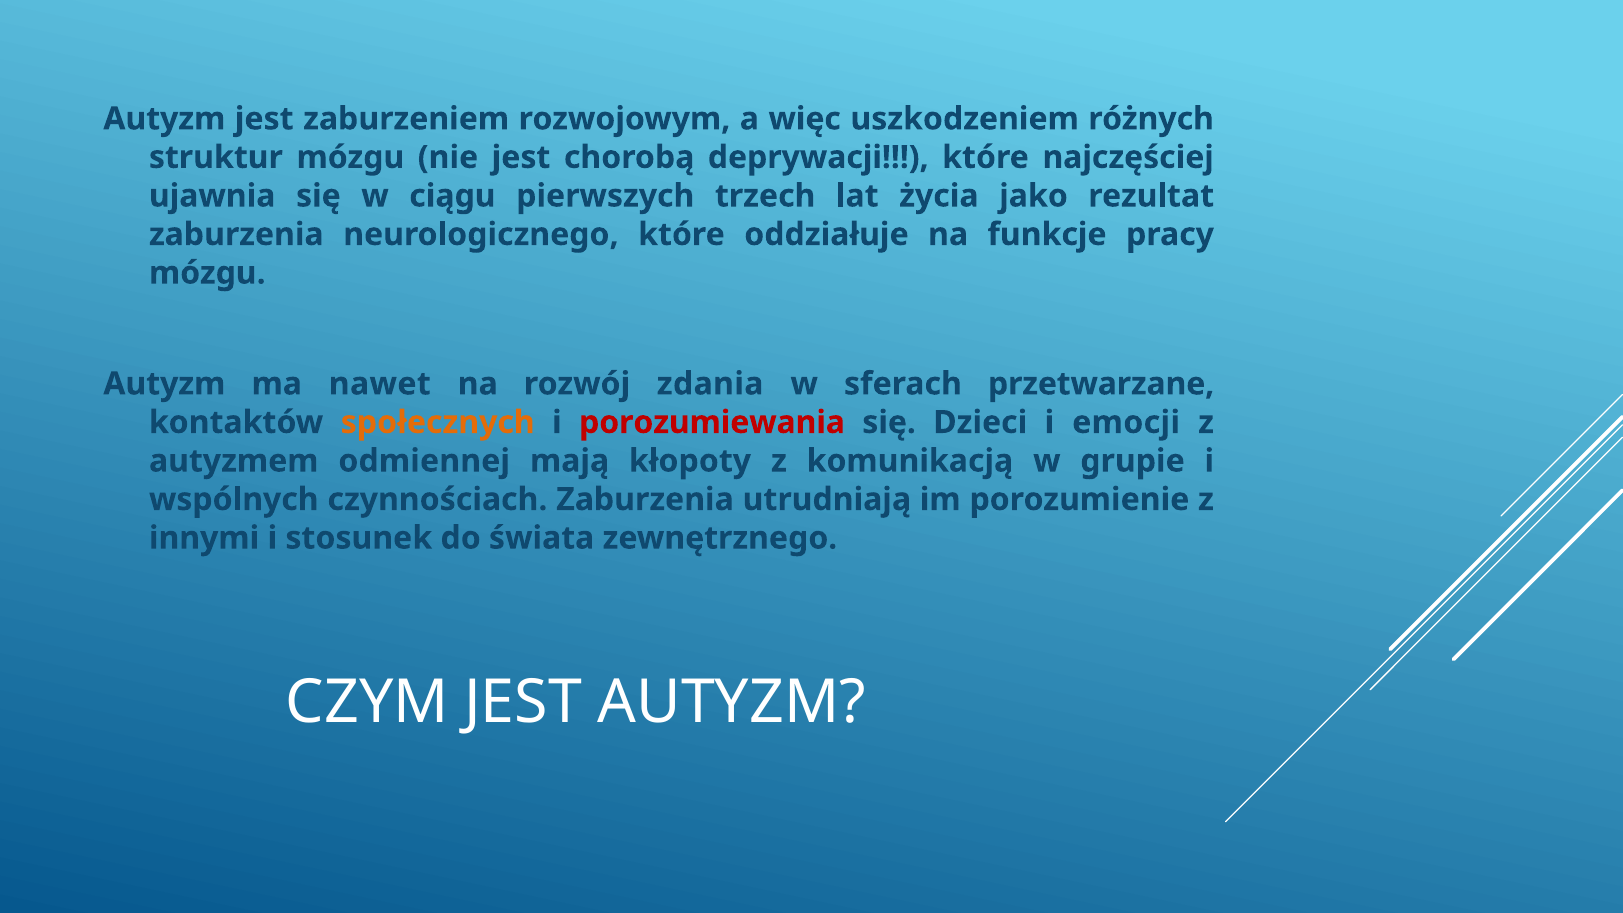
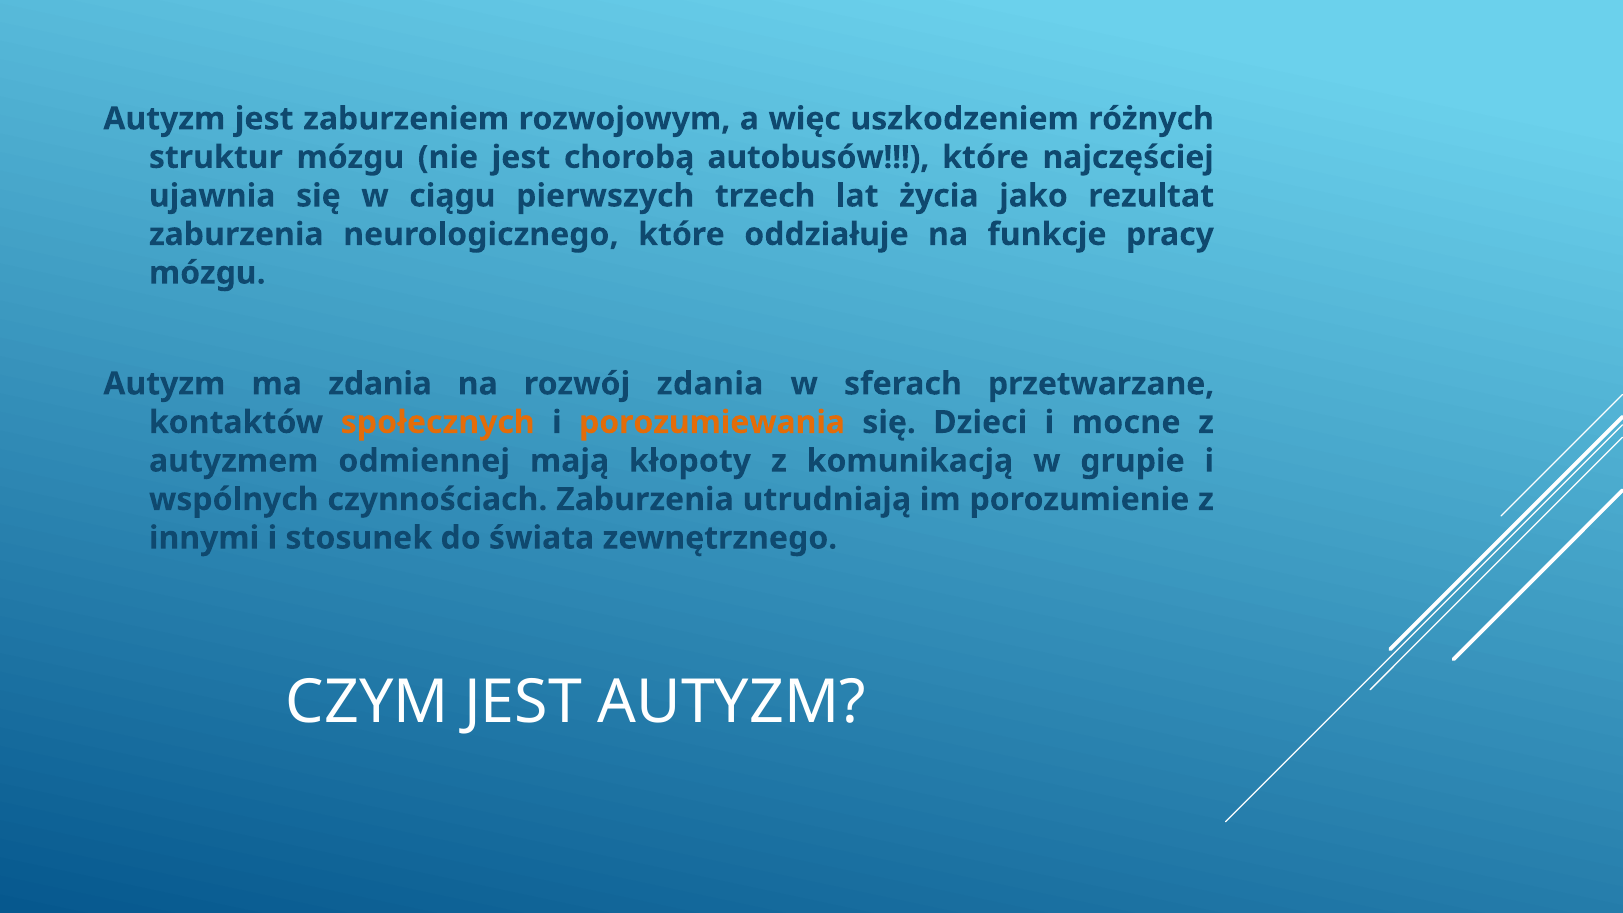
deprywacji: deprywacji -> autobusów (818, 157)
ma nawet: nawet -> zdania (380, 384)
porozumiewania colour: red -> orange (712, 422)
emocji: emocji -> mocne (1126, 422)
